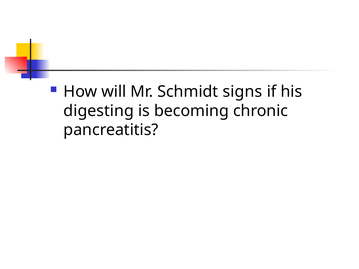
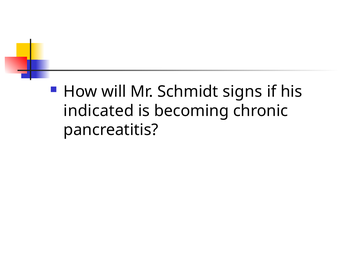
digesting: digesting -> indicated (99, 111)
